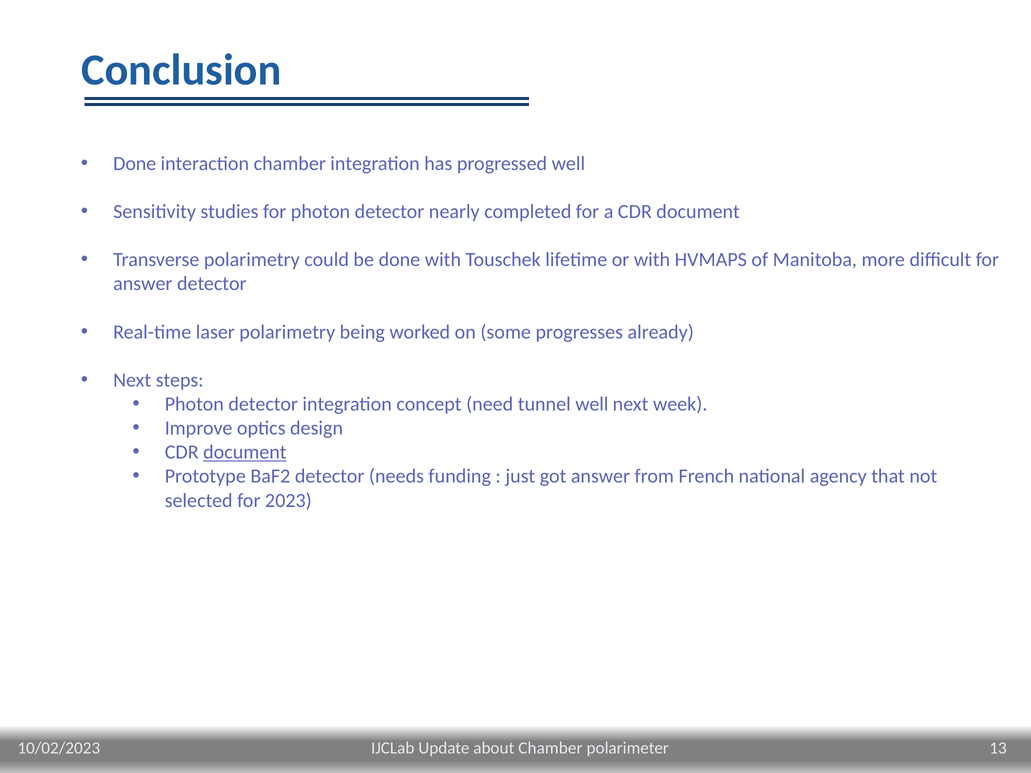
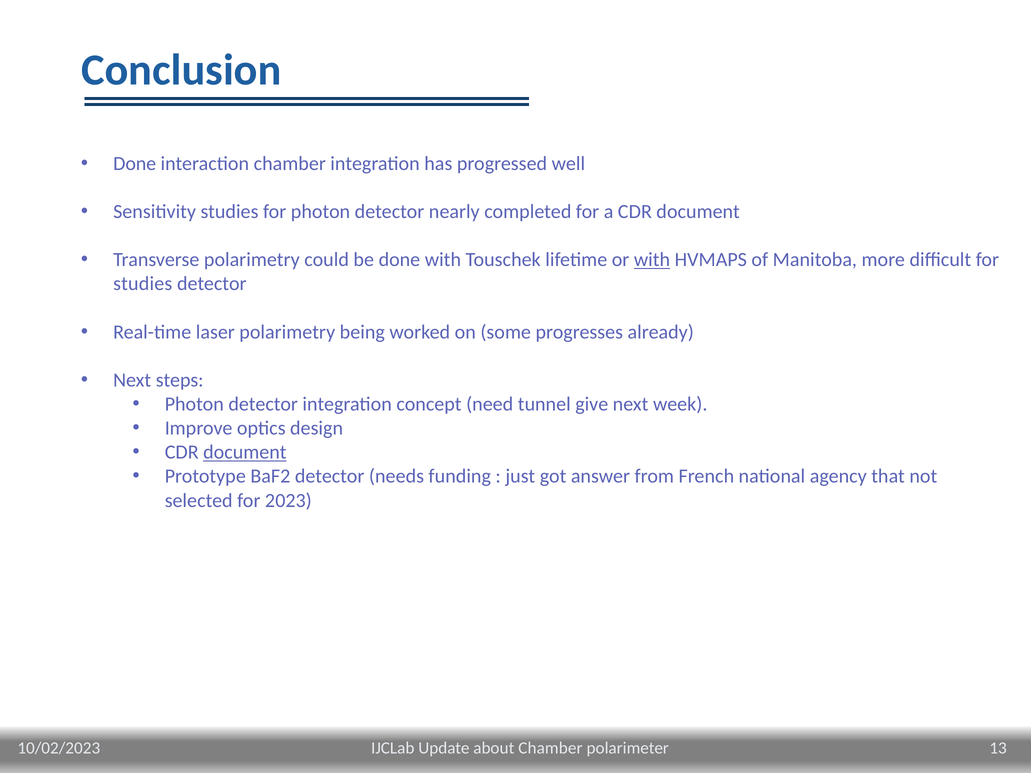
with underline: none -> present (652, 260)
answer: answer -> studies (143, 284)
tunnel well: well -> give (592, 404)
